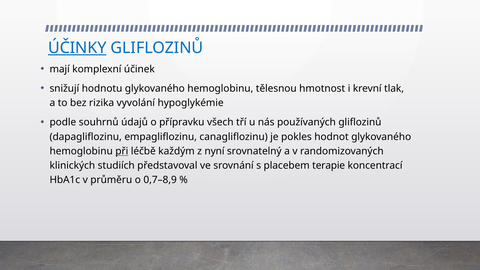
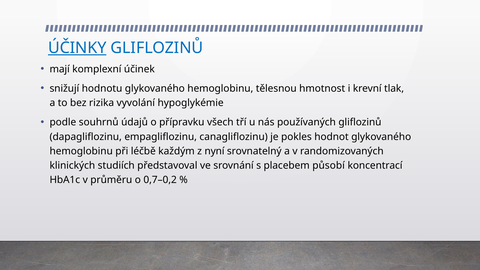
při underline: present -> none (122, 151)
terapie: terapie -> působí (329, 166)
0,7–8,9: 0,7–8,9 -> 0,7–0,2 (160, 180)
